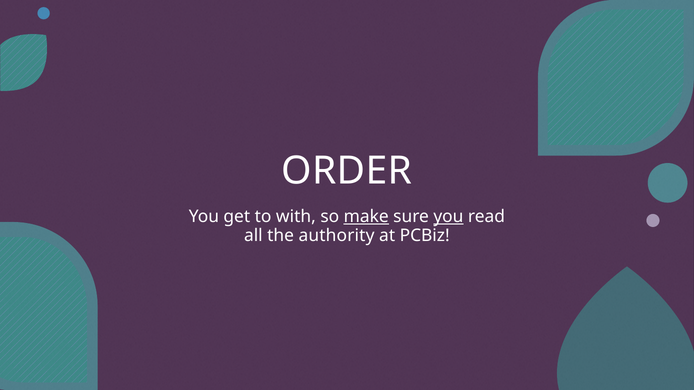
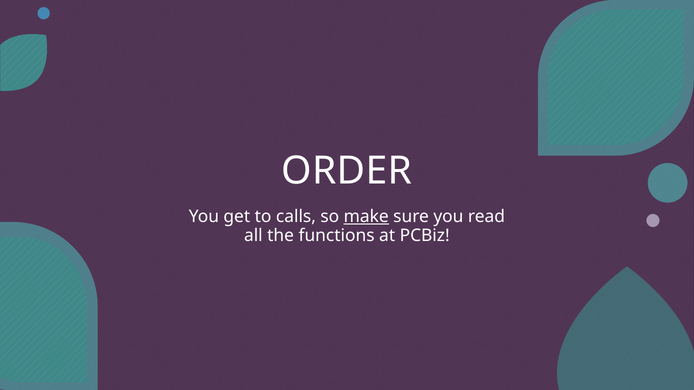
with: with -> calls (296, 217)
you underline: present -> none (448, 217)
authority: authority -> functions (337, 236)
